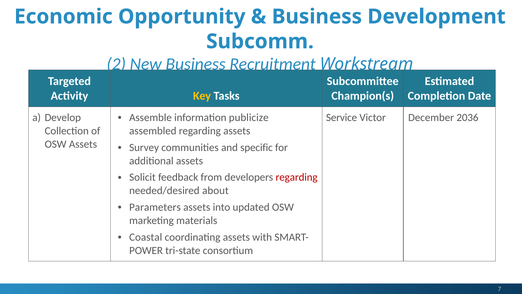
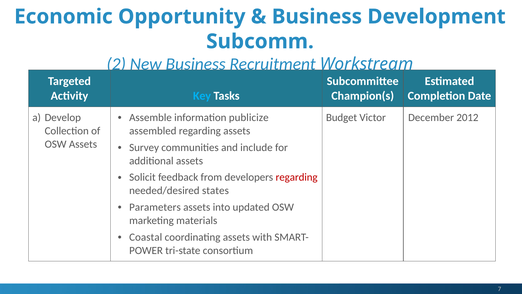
Key colour: yellow -> light blue (202, 96)
Service: Service -> Budget (342, 117)
2036: 2036 -> 2012 (467, 117)
specific: specific -> include (256, 147)
about: about -> states (215, 190)
